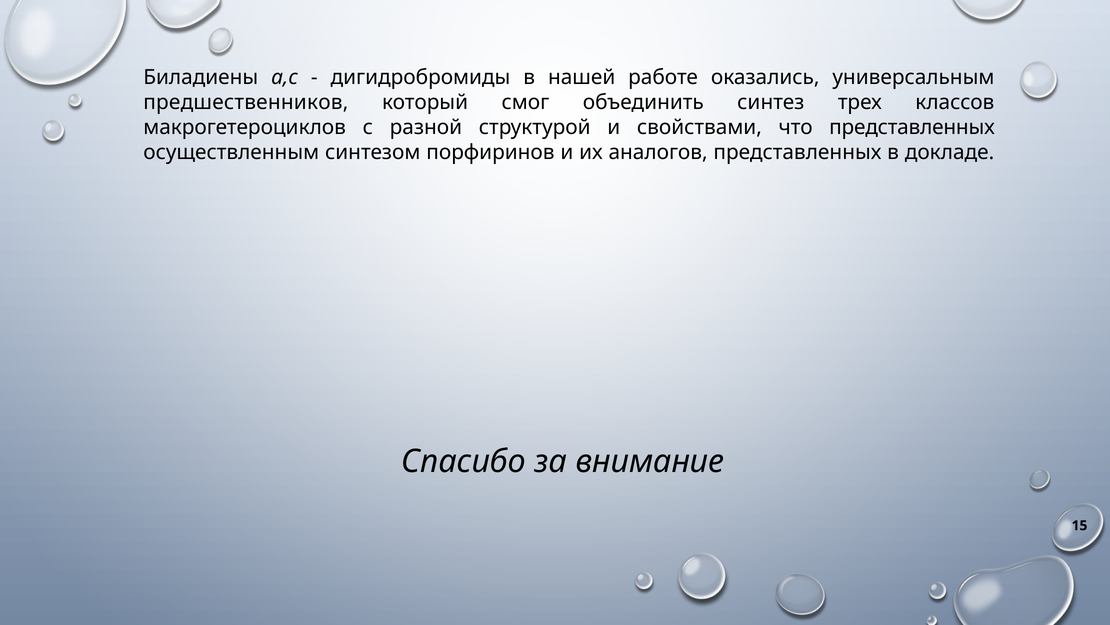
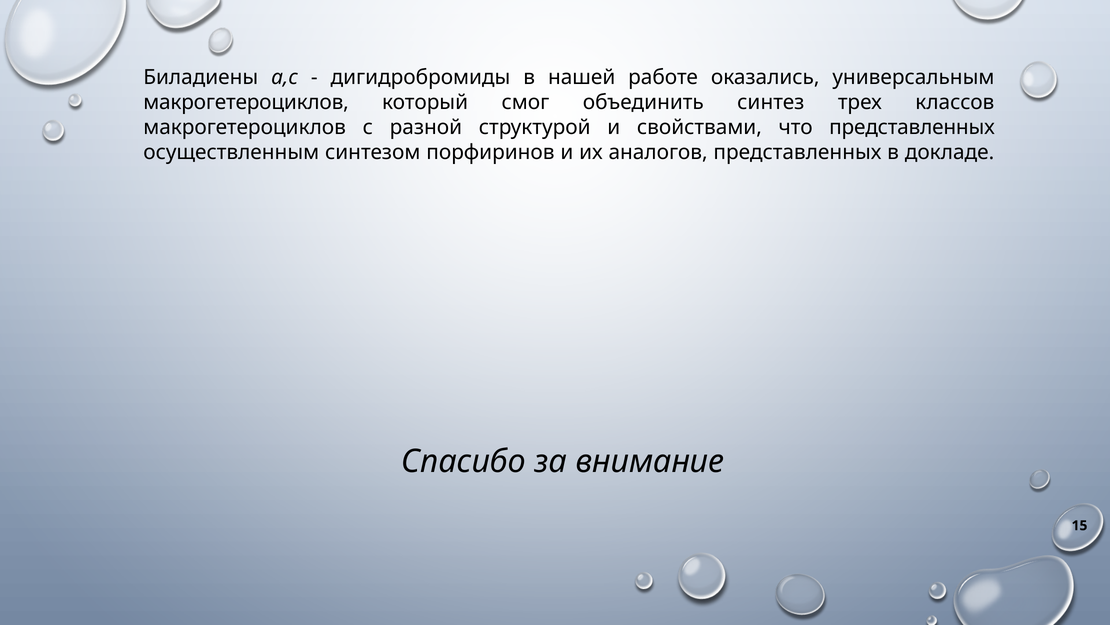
предшественников: предшественников -> макрогетероциклов (246, 102)
